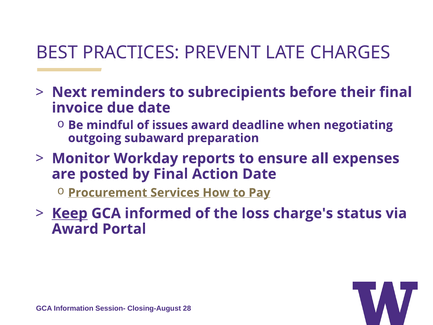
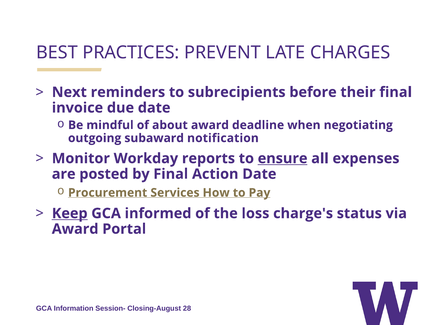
issues: issues -> about (170, 125)
preparation: preparation -> notification (223, 138)
ensure underline: none -> present (283, 158)
